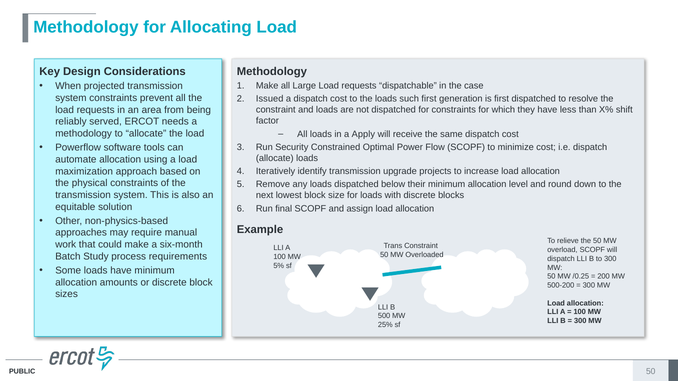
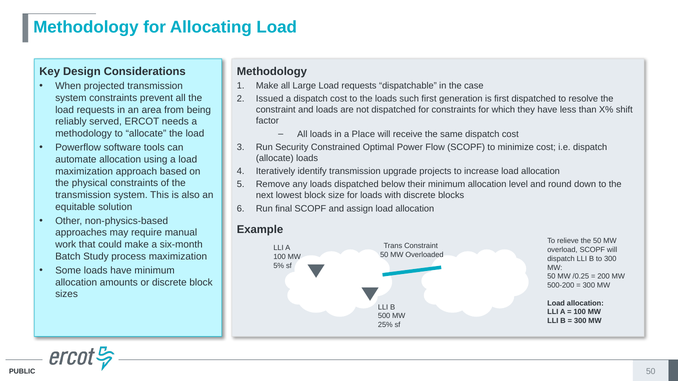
Apply: Apply -> Place (363, 134)
process requirements: requirements -> maximization (178, 257)
